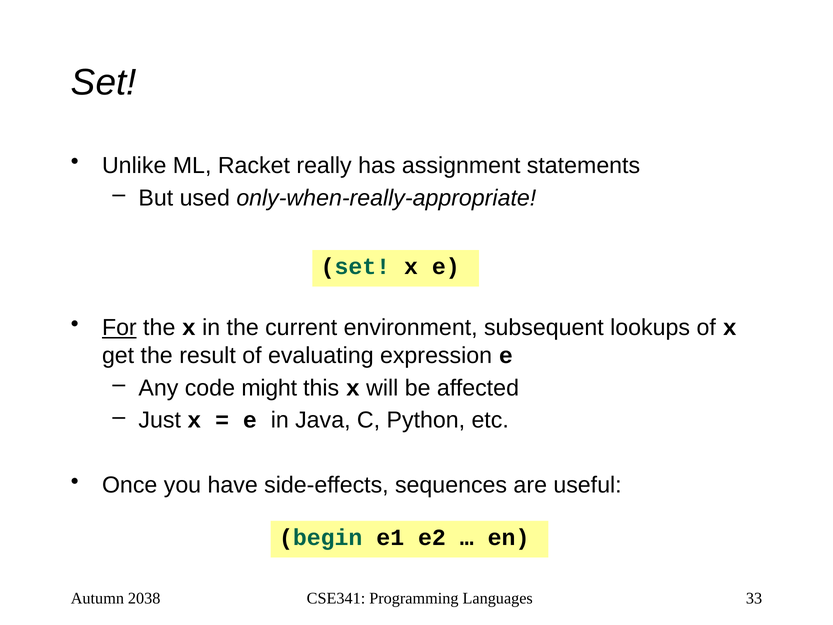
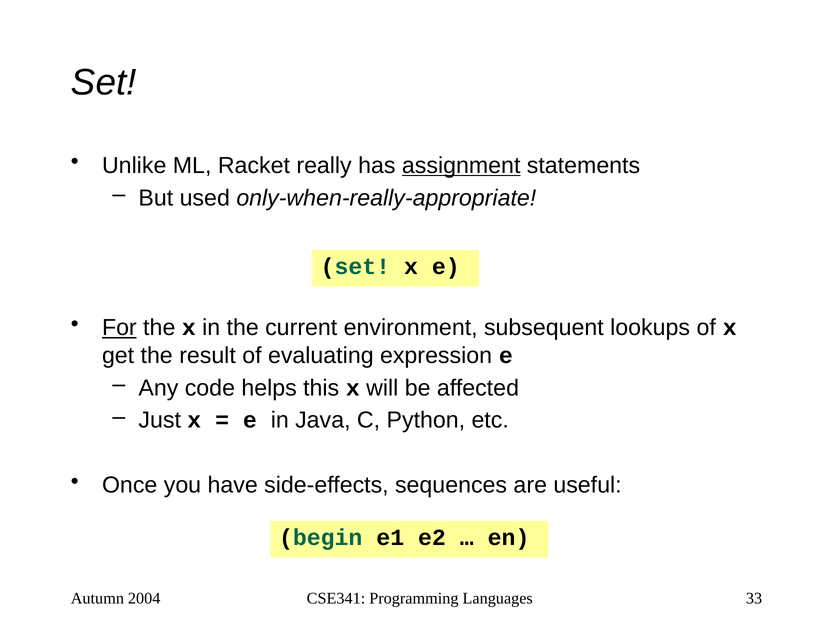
assignment underline: none -> present (461, 165)
might: might -> helps (269, 388)
2038: 2038 -> 2004 (144, 598)
